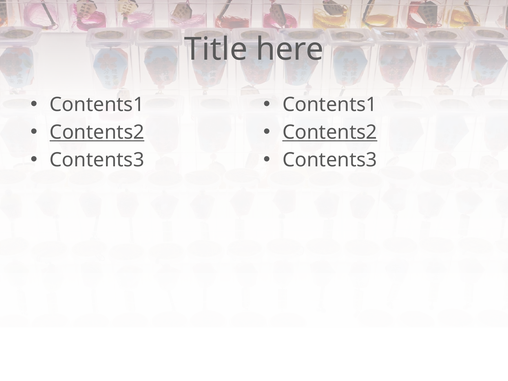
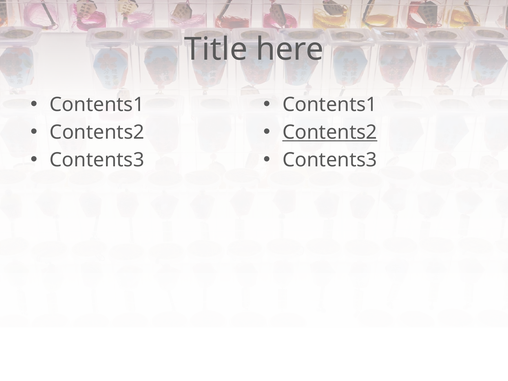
Contents2 underline: present -> none (97, 132)
